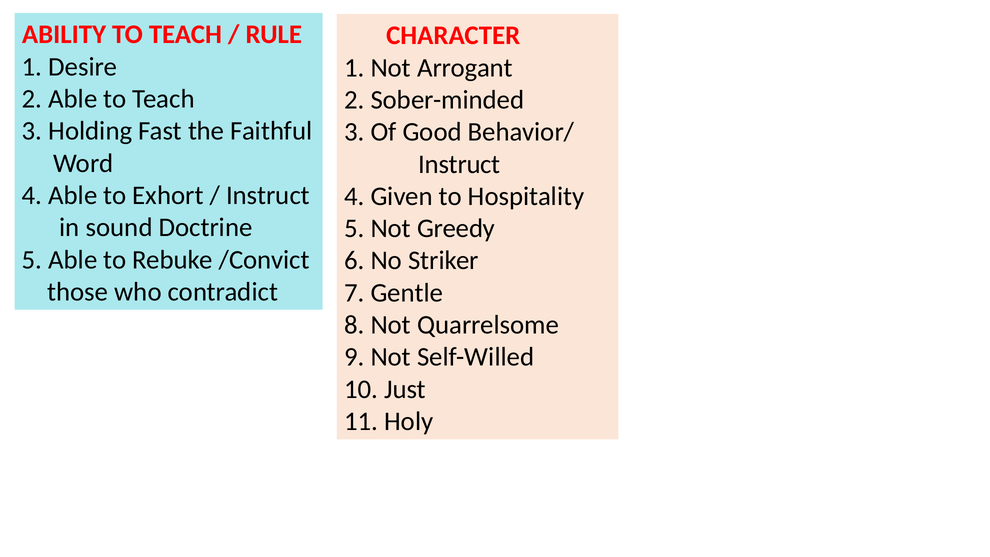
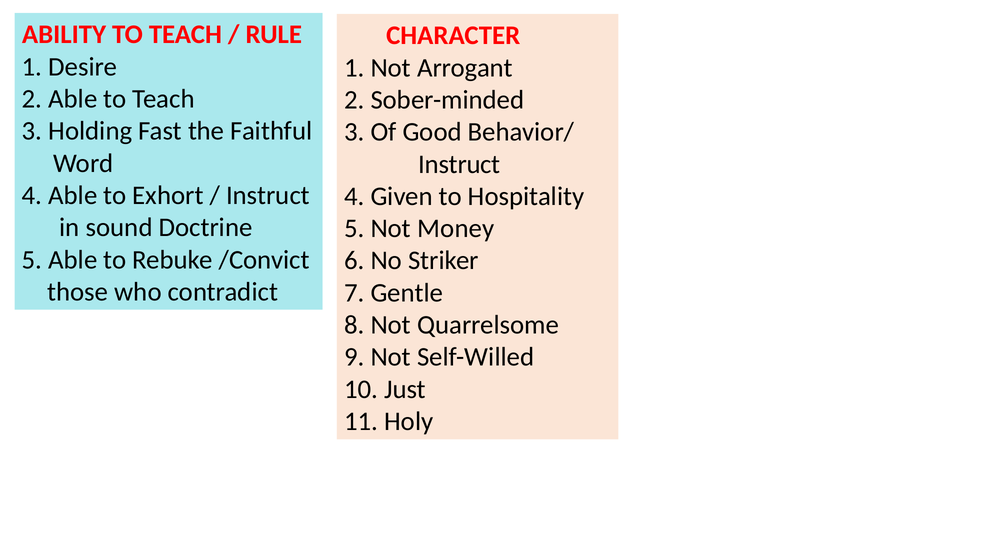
Greedy: Greedy -> Money (456, 228)
